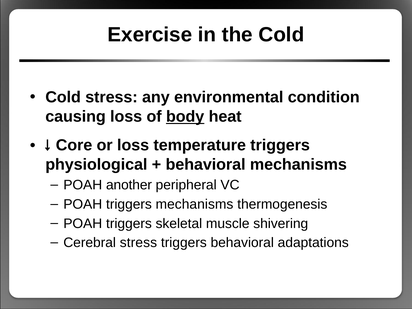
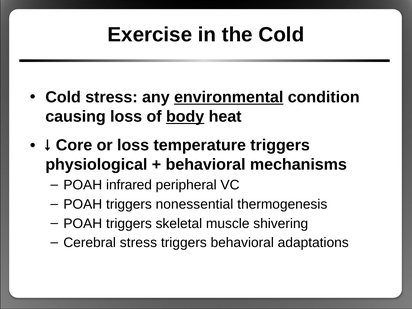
environmental underline: none -> present (229, 97)
another: another -> infrared (129, 185)
triggers mechanisms: mechanisms -> nonessential (194, 204)
